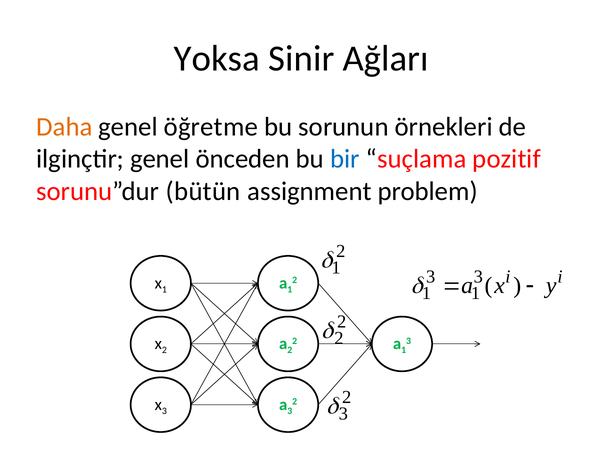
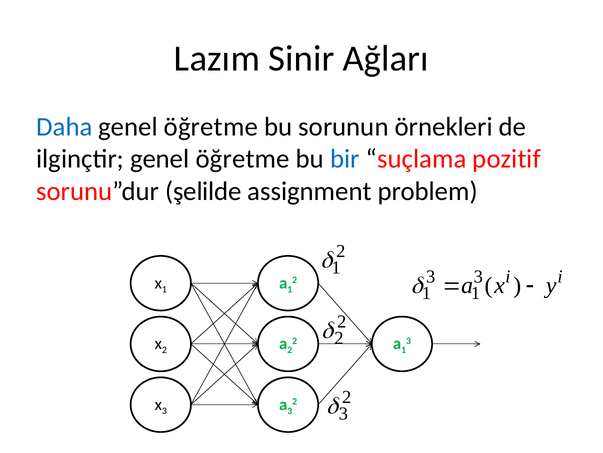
Yoksa: Yoksa -> Lazım (217, 58)
Daha colour: orange -> blue (64, 127)
ilginçtir genel önceden: önceden -> öğretme (243, 159)
bütün: bütün -> şelilde (203, 191)
